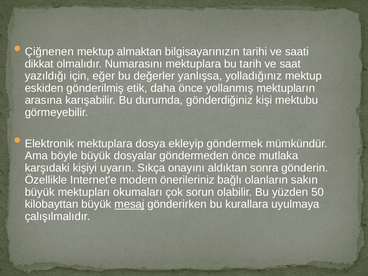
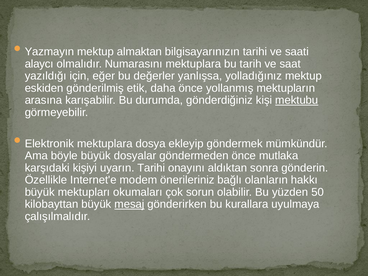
Çiğnenen: Çiğnenen -> Yazmayın (49, 52)
dikkat: dikkat -> alaycı (39, 64)
mektubu underline: none -> present (297, 100)
uyarın Sıkça: Sıkça -> Tarihi (151, 168)
sakın: sakın -> hakkı (304, 180)
